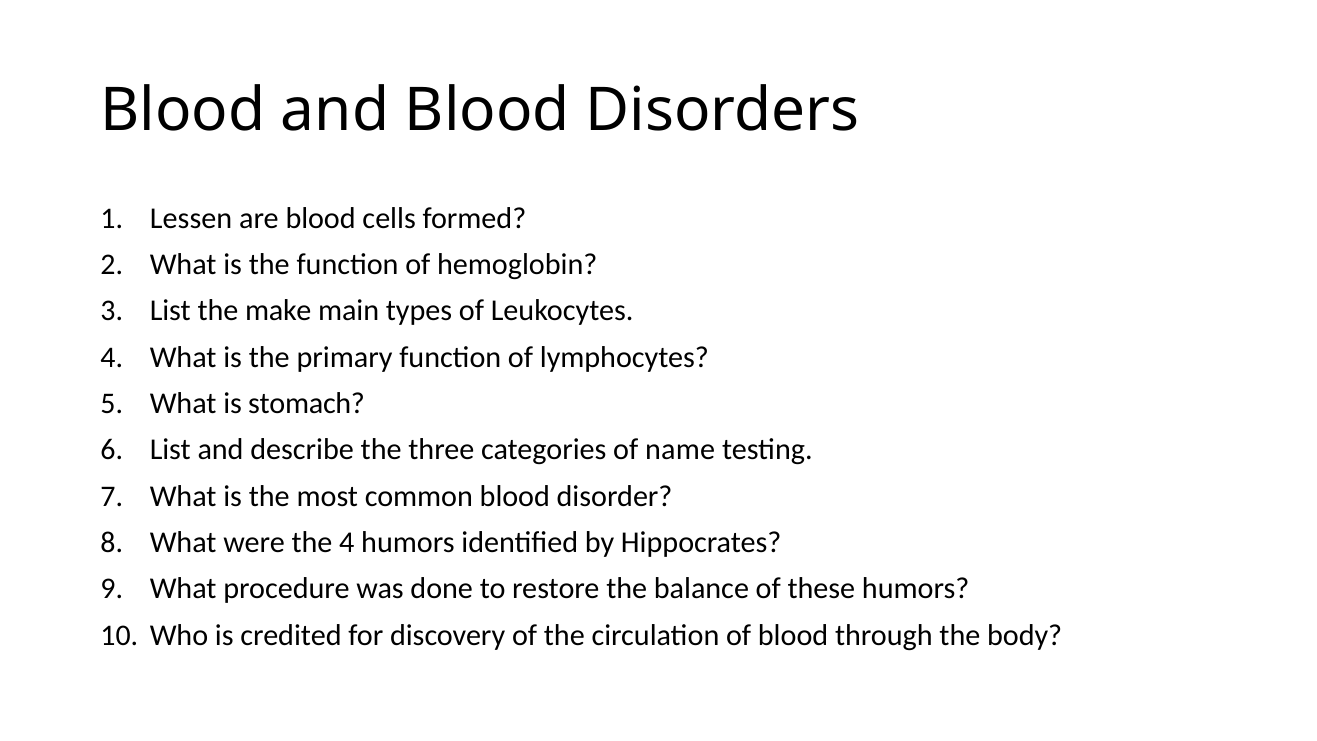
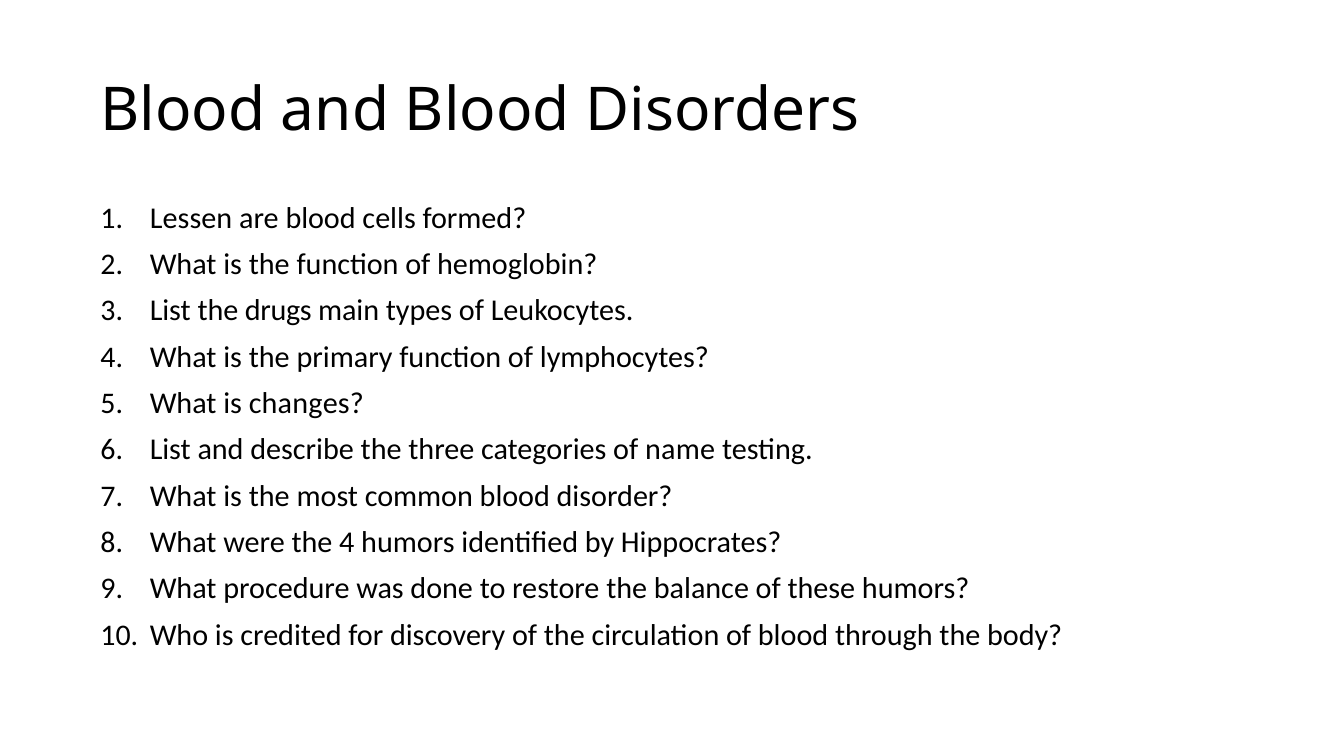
make: make -> drugs (278, 311)
stomach: stomach -> changes (306, 403)
